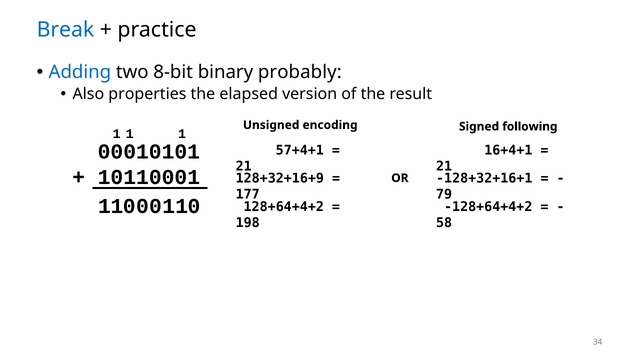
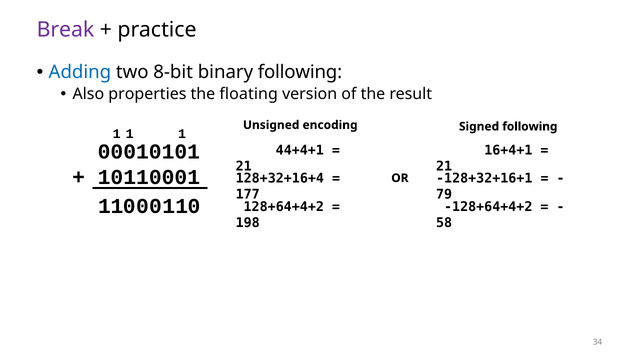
Break colour: blue -> purple (65, 30)
binary probably: probably -> following (300, 72)
elapsed: elapsed -> floating (249, 94)
57+4+1: 57+4+1 -> 44+4+1 (300, 151)
128+32+16+9: 128+32+16+9 -> 128+32+16+4 (280, 179)
